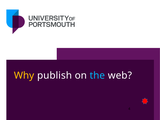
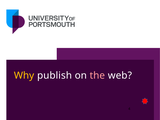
the colour: light blue -> pink (97, 75)
